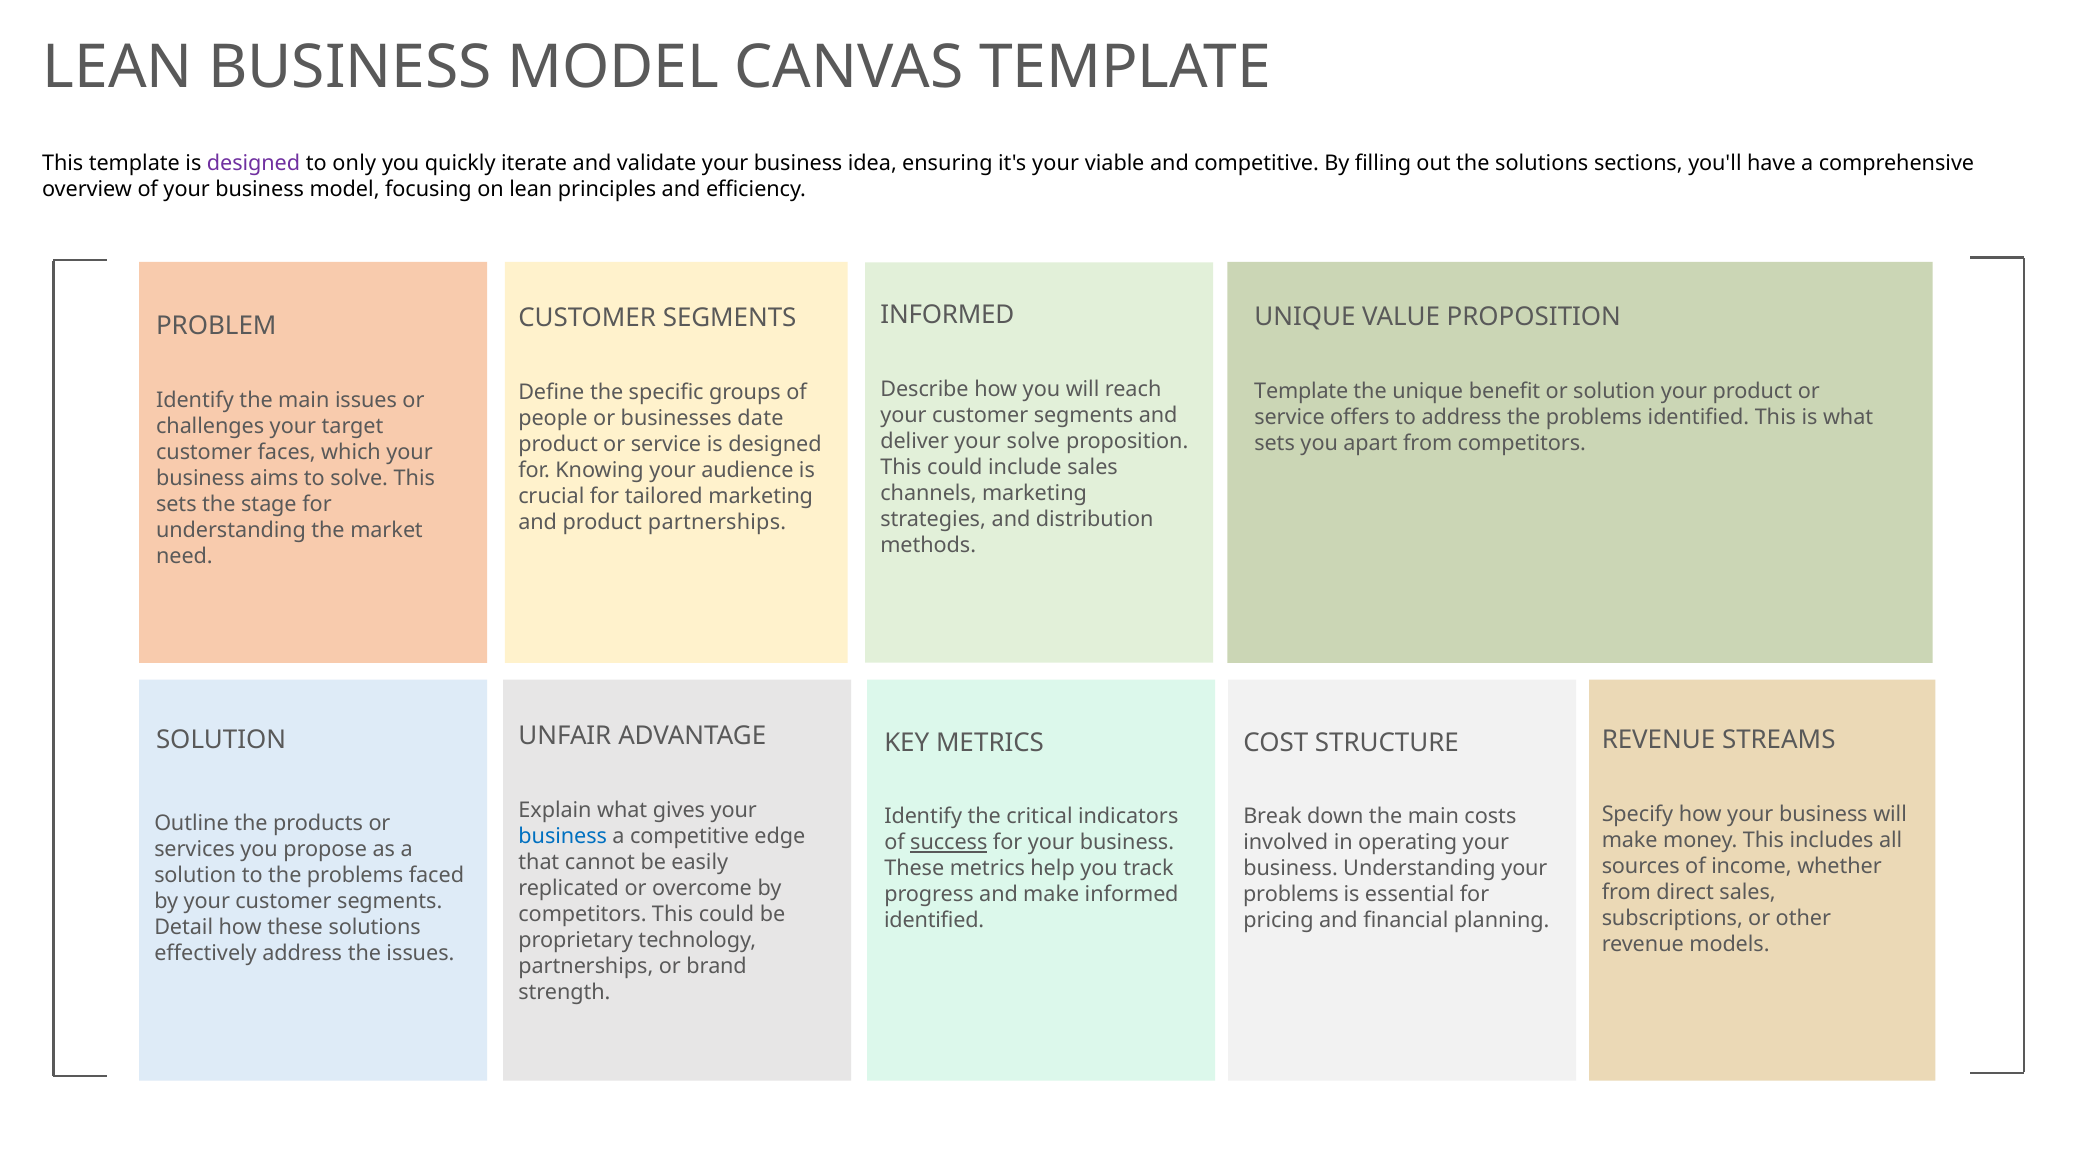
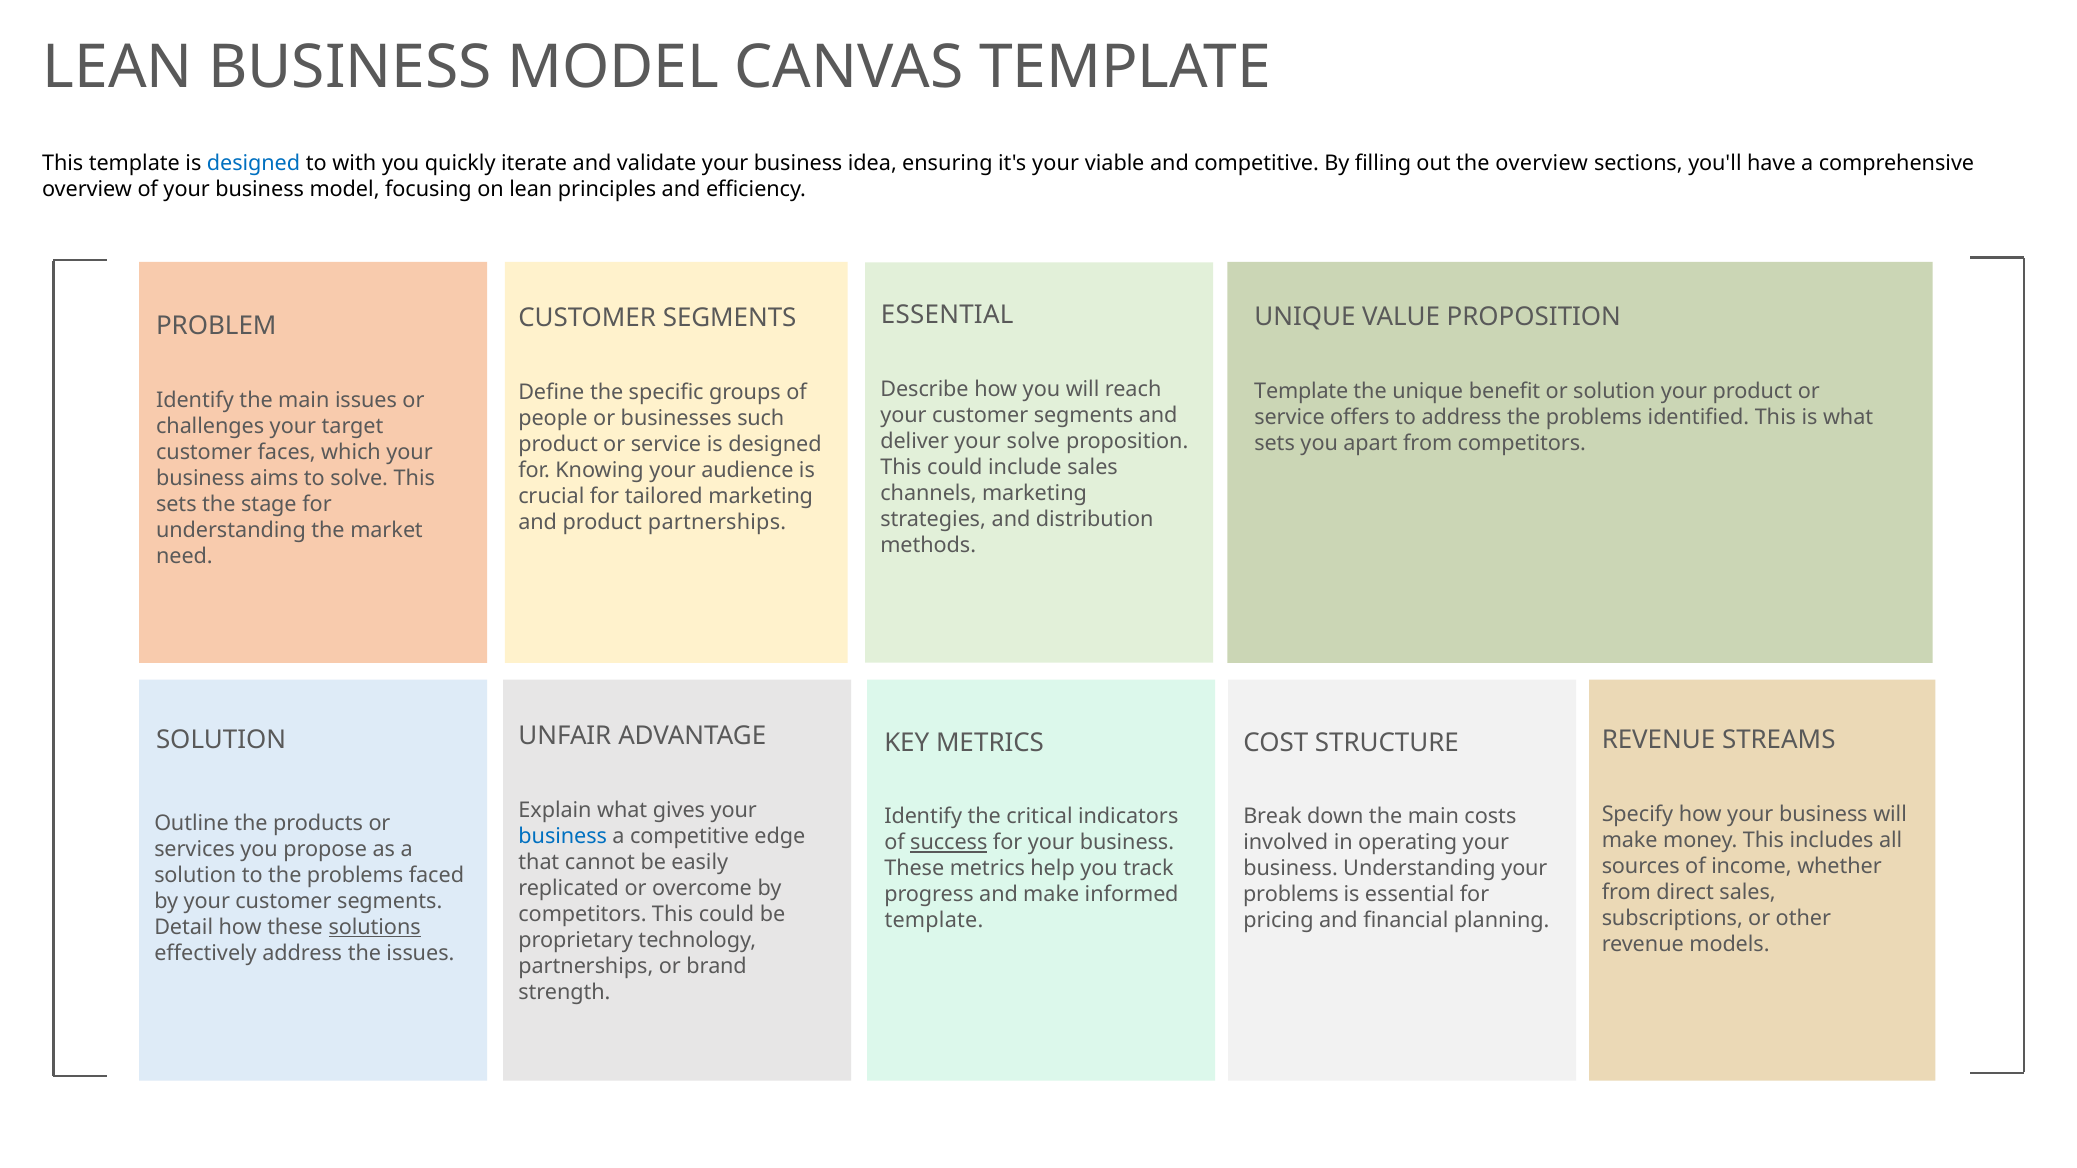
designed colour: purple -> blue (254, 164)
only: only -> with (354, 164)
the solutions: solutions -> overview (1542, 164)
INFORMED: INFORMED -> ESSENTIAL (947, 315)
date: date -> such (761, 419)
identified: identified -> template (934, 921)
solutions underline: none -> present (375, 927)
